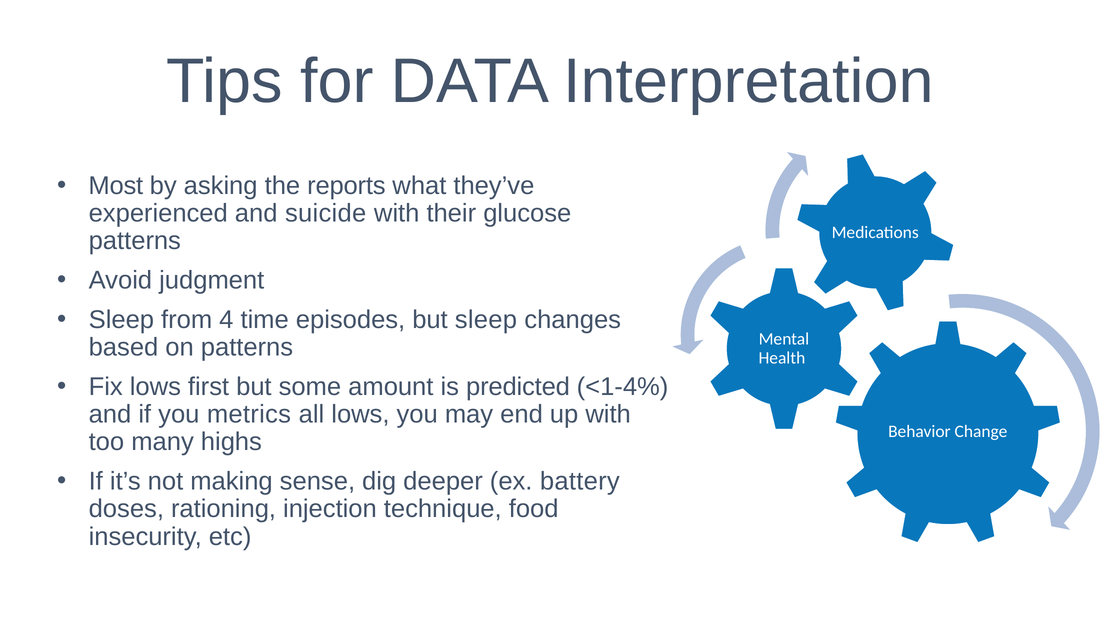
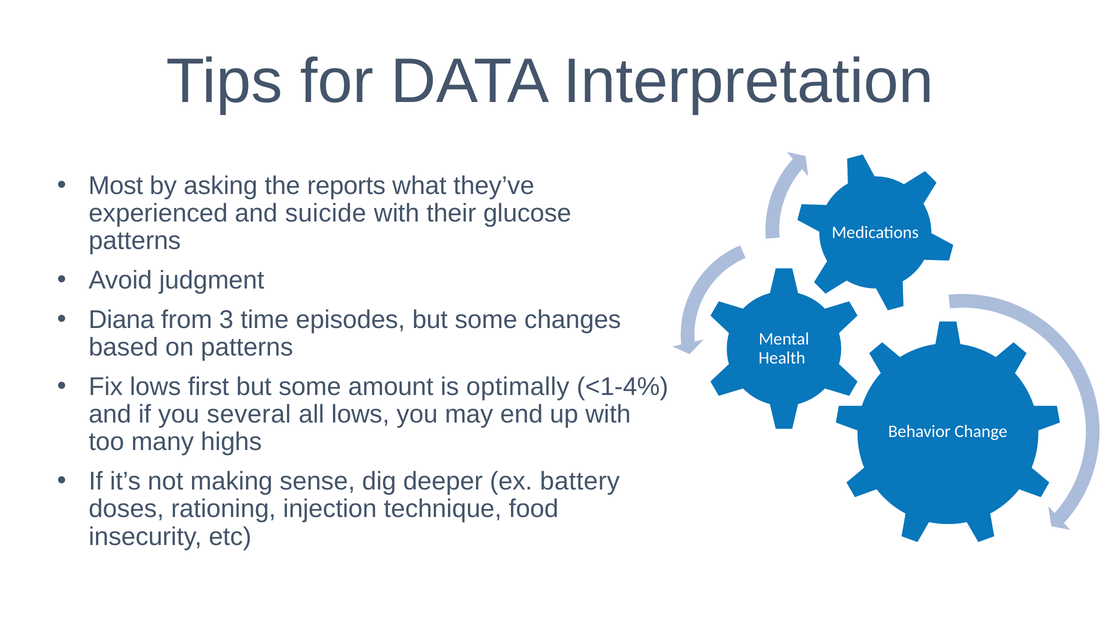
Sleep: Sleep -> Diana (122, 320)
4: 4 -> 3 (226, 320)
episodes but sleep: sleep -> some (486, 320)
predicted: predicted -> optimally (518, 386)
metrics: metrics -> several (249, 414)
